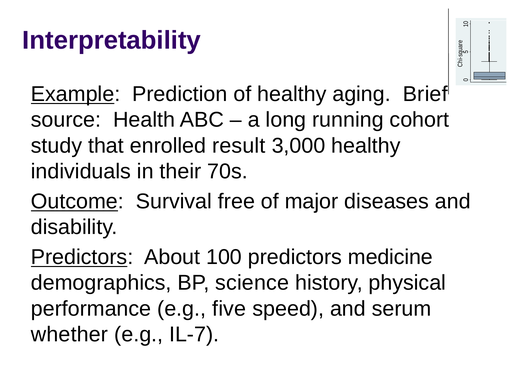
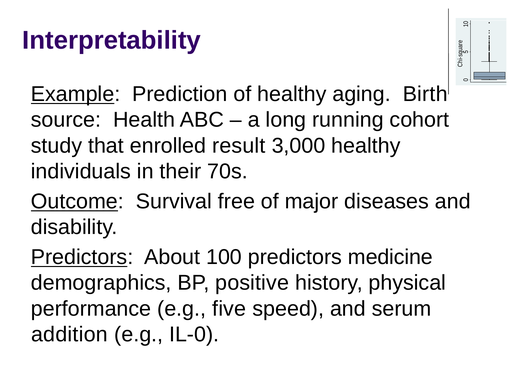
Brief: Brief -> Birth (425, 94)
science: science -> positive (252, 283)
whether: whether -> addition (69, 335)
IL-7: IL-7 -> IL-0 (194, 335)
